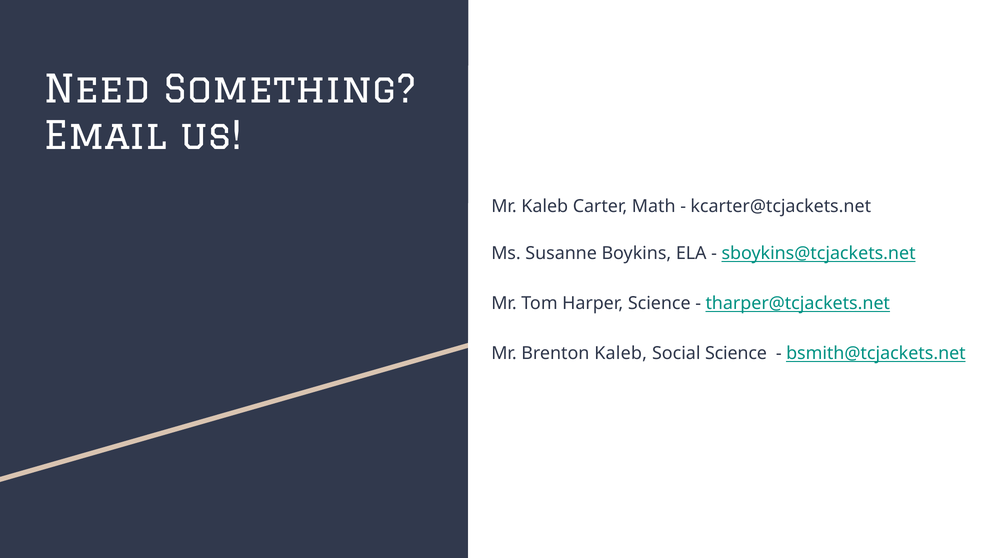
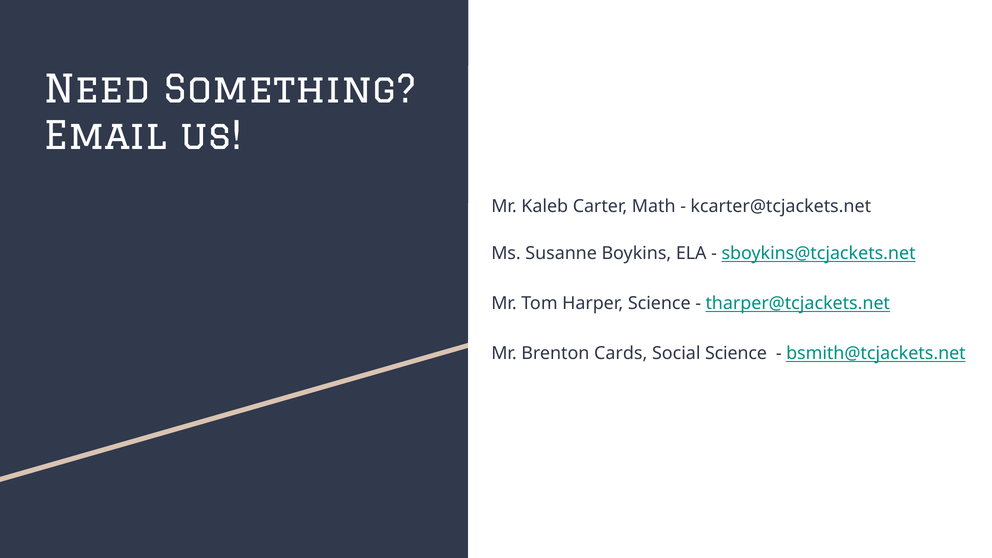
Brenton Kaleb: Kaleb -> Cards (621, 353)
